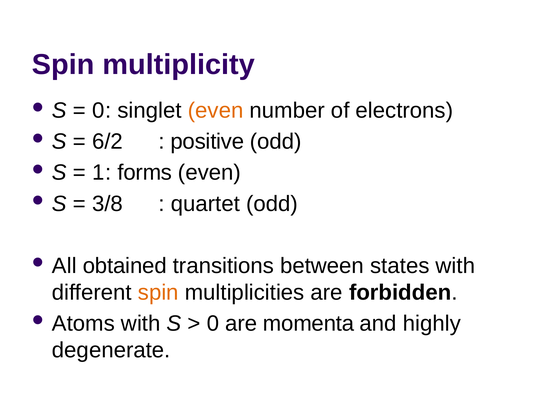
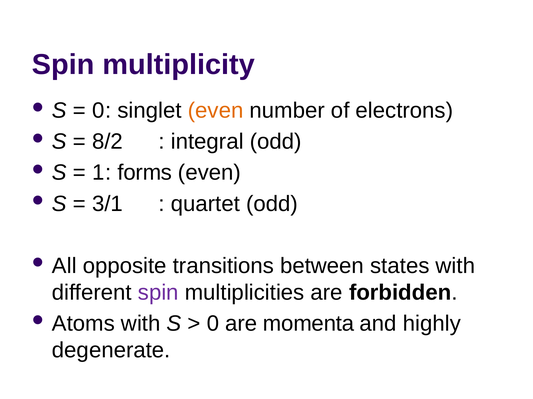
6/2: 6/2 -> 8/2 (107, 142)
positive: positive -> integral (207, 142)
3/8: 3/8 -> 3/1 (107, 204)
obtained: obtained -> opposite (125, 266)
spin colour: orange -> purple (158, 293)
